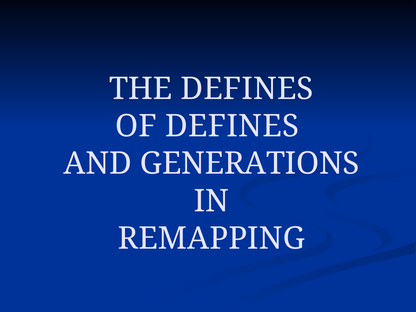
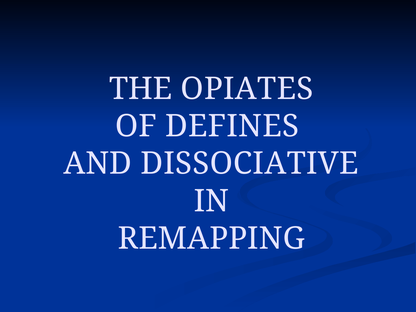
THE DEFINES: DEFINES -> OPIATES (247, 89)
GENERATIONS: GENERATIONS -> DISSOCIATIVE (250, 164)
